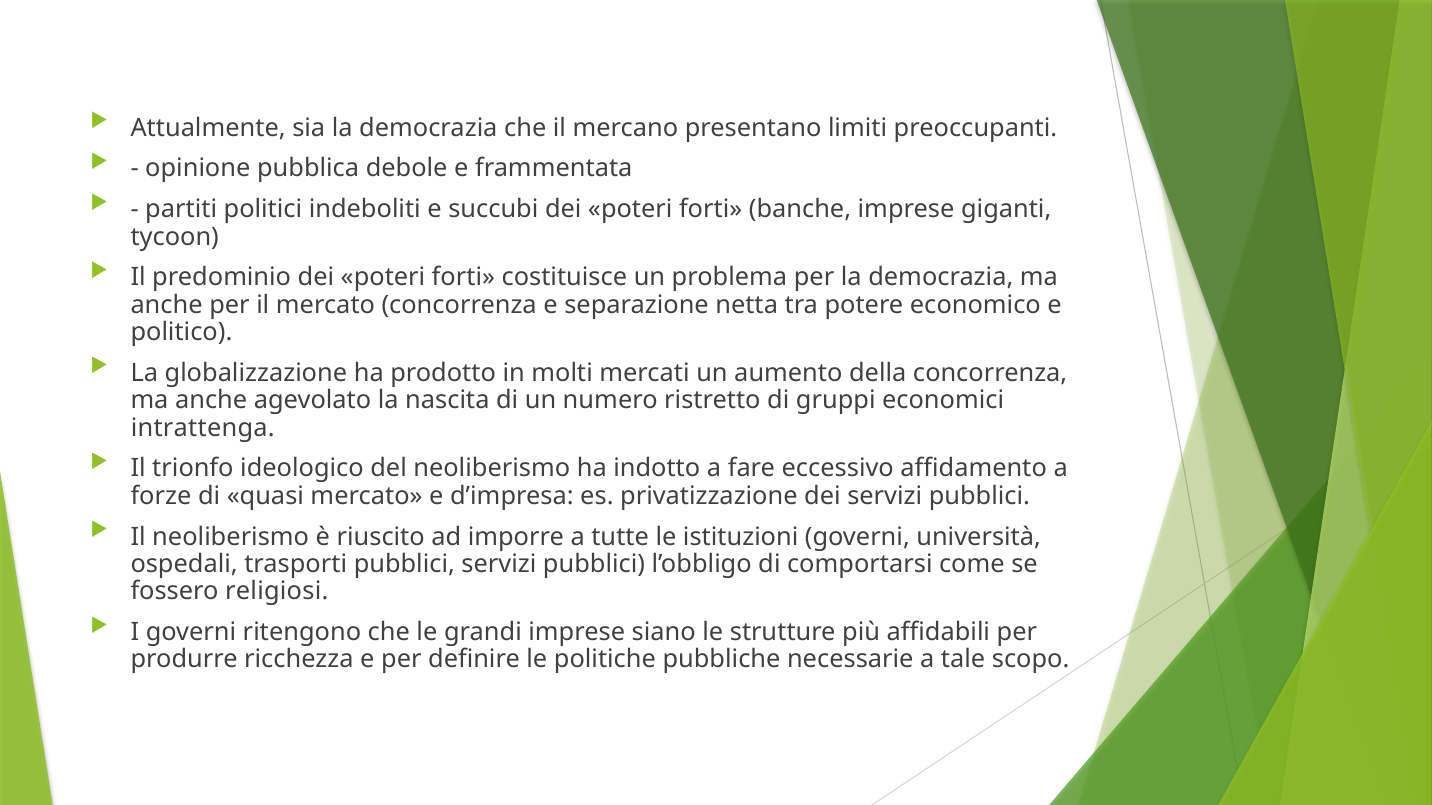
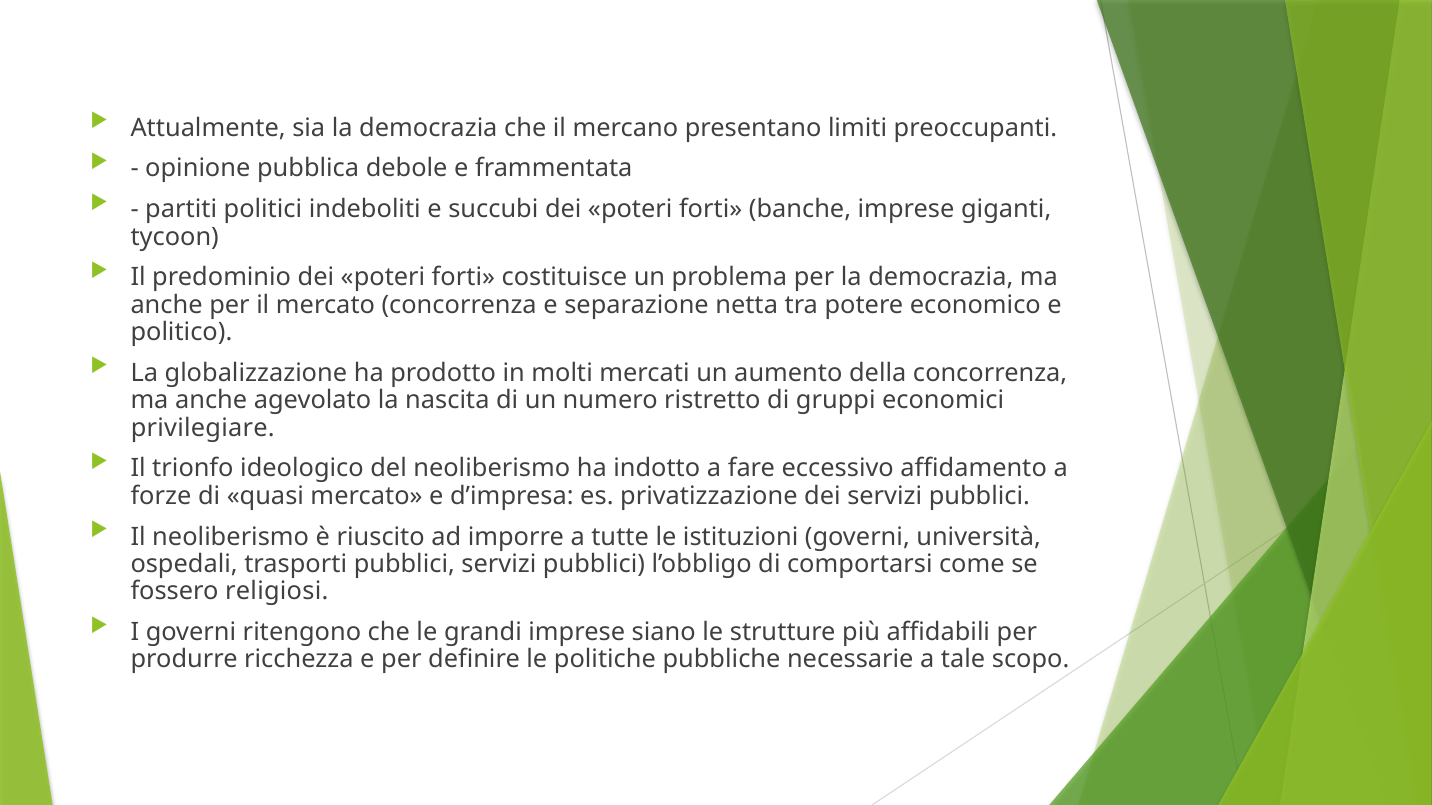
intrattenga: intrattenga -> privilegiare (203, 428)
